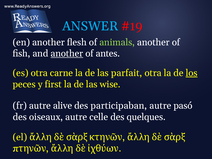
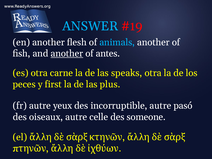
animals colour: light green -> light blue (117, 42)
parfait: parfait -> speaks (127, 73)
los underline: present -> none (192, 73)
wise: wise -> plus (110, 84)
alive: alive -> yeux (63, 106)
participaban: participaban -> incorruptible (119, 106)
quelques: quelques -> someone (146, 117)
